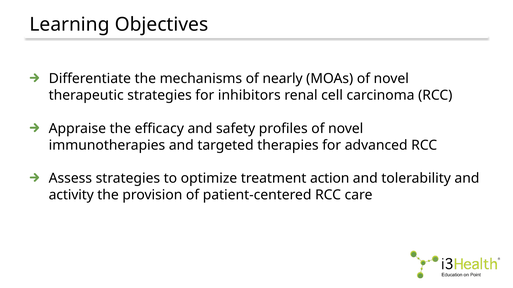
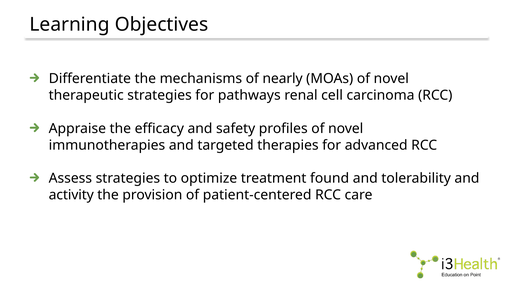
inhibitors: inhibitors -> pathways (249, 95)
action: action -> found (330, 179)
